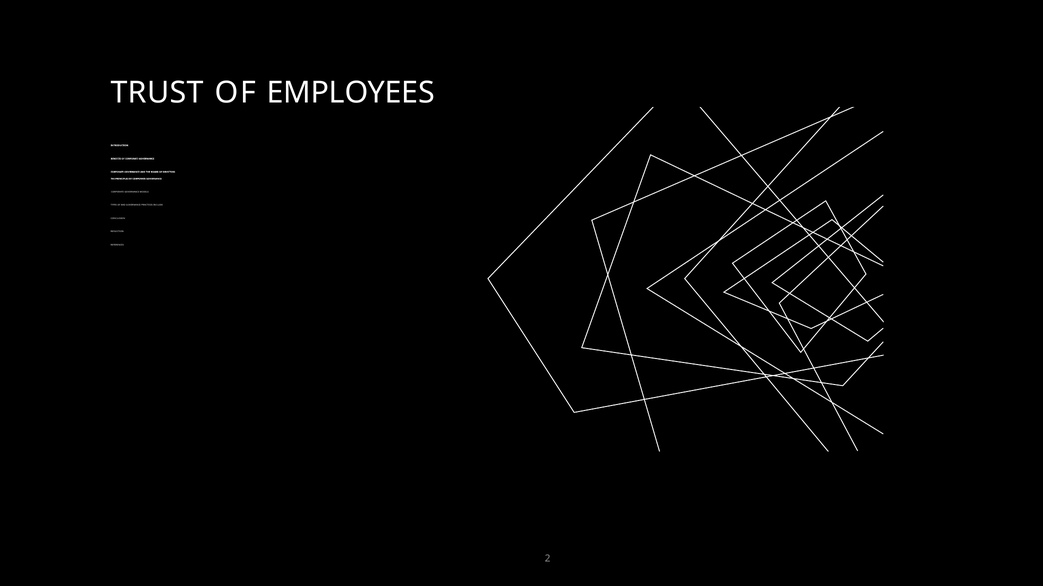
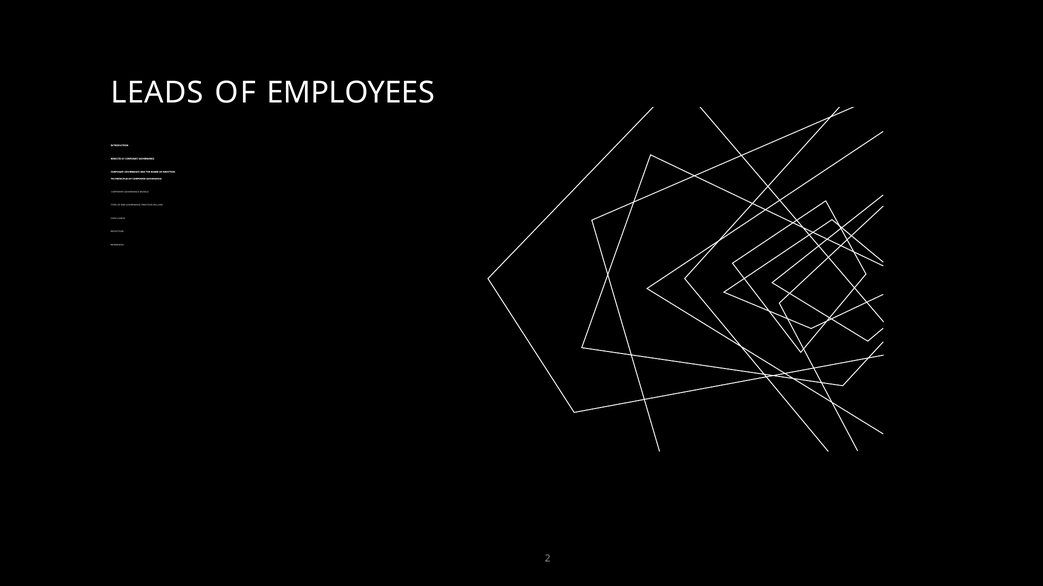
TRUST: TRUST -> LEADS (157, 93)
